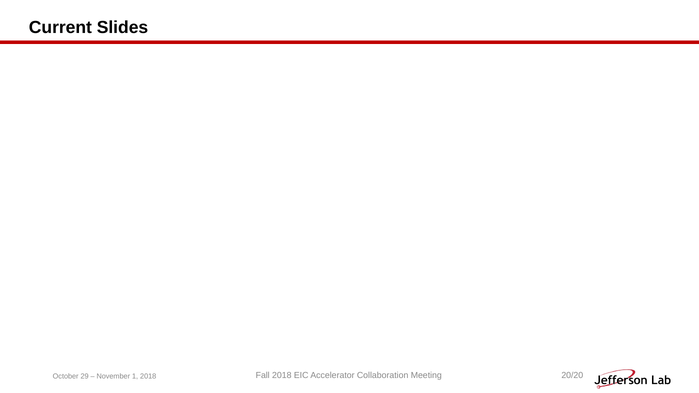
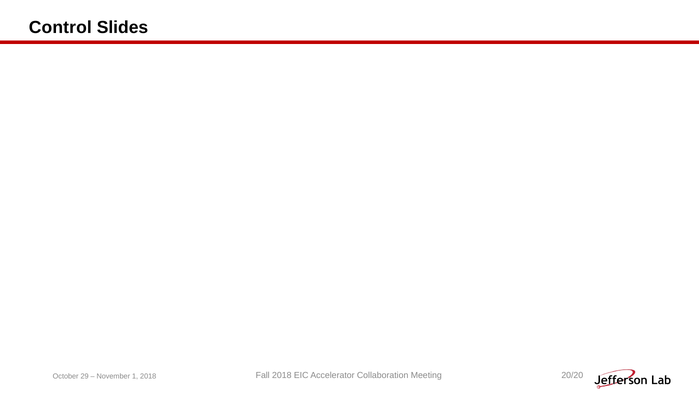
Current: Current -> Control (60, 28)
